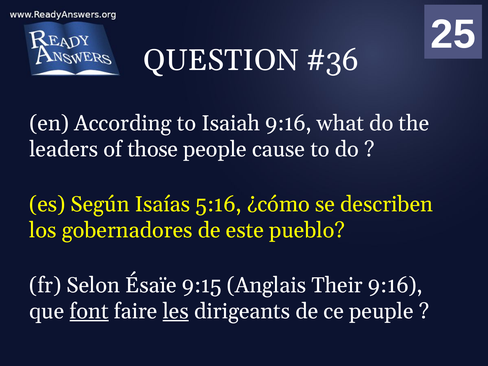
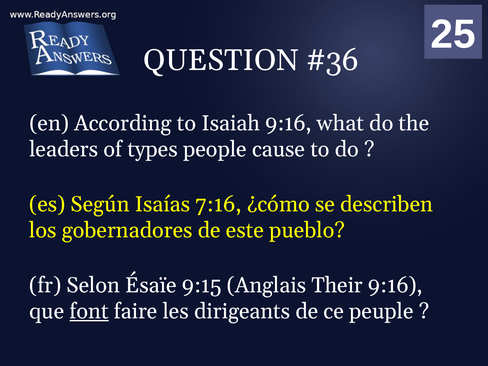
those: those -> types (153, 149)
5:16: 5:16 -> 7:16 (219, 204)
les underline: present -> none (176, 311)
